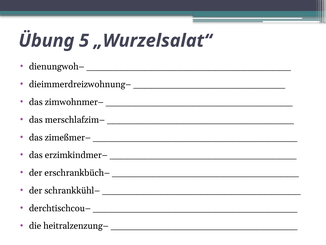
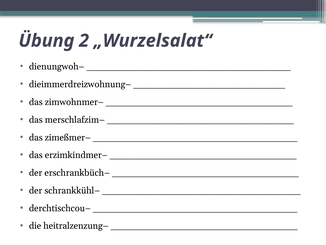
5: 5 -> 2 (84, 41)
